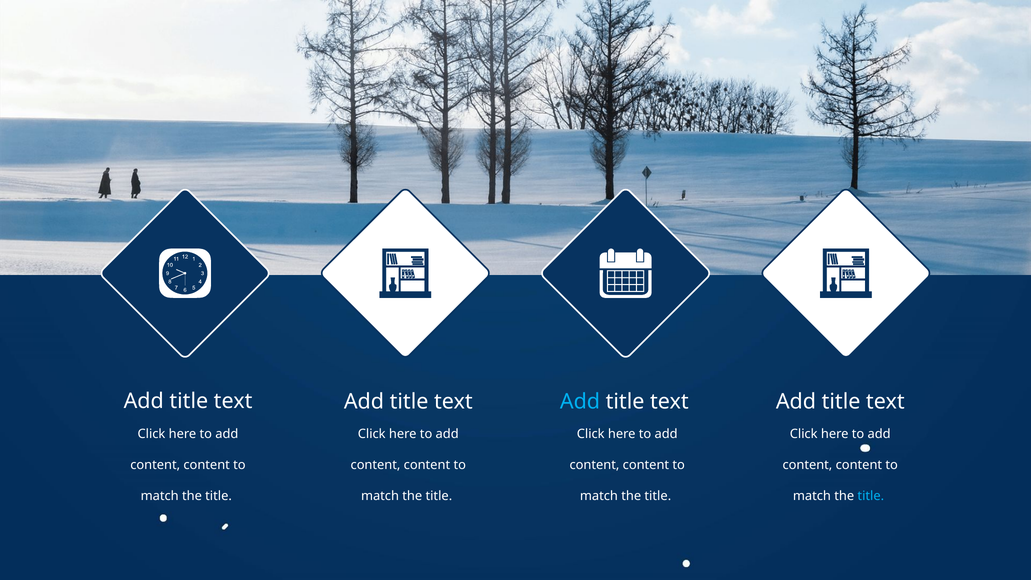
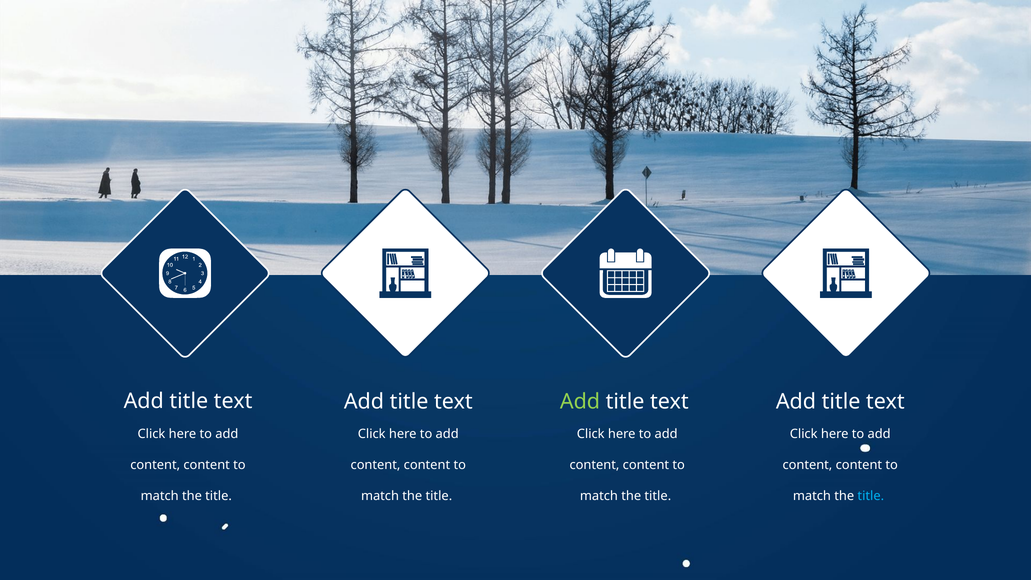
Add colour: light blue -> light green (580, 402)
